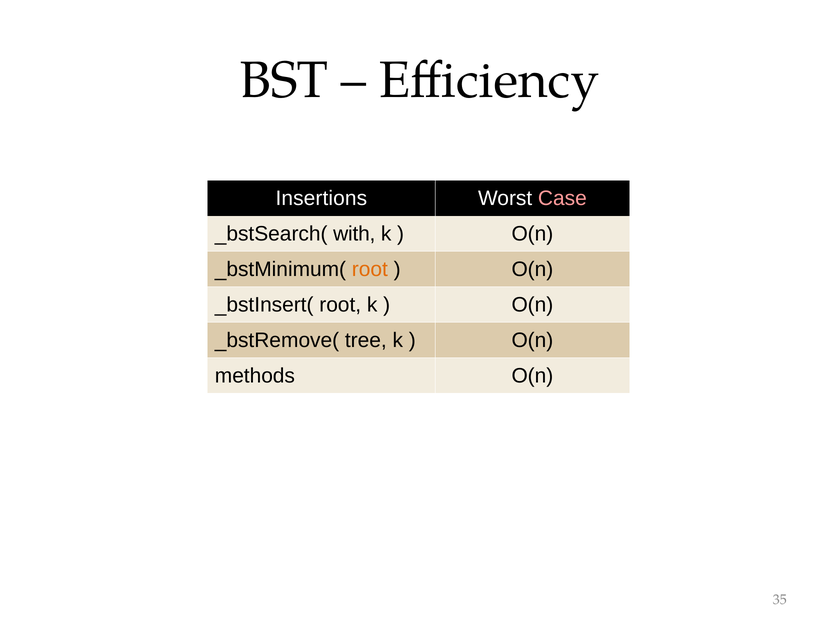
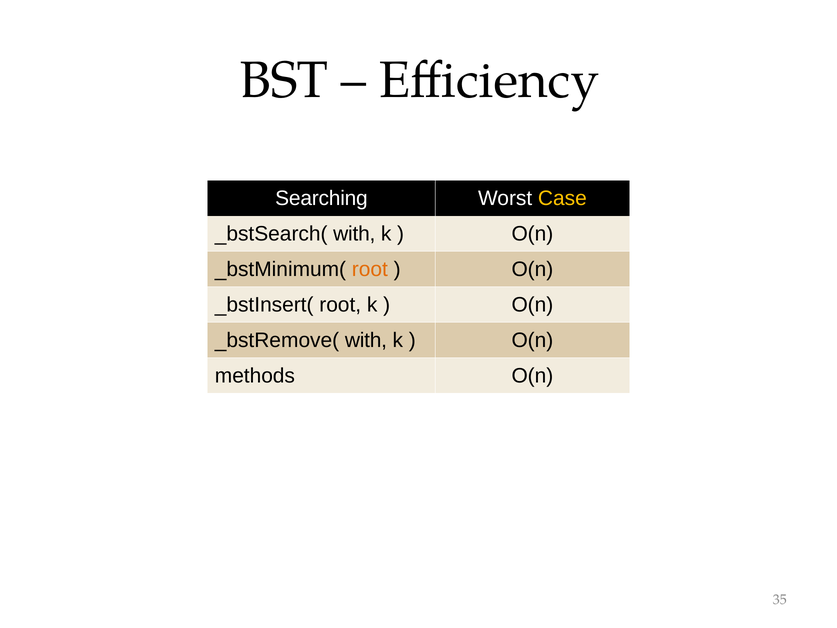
Insertions: Insertions -> Searching (322, 198)
Case colour: pink -> yellow (562, 198)
tree: tree -> with (366, 340)
